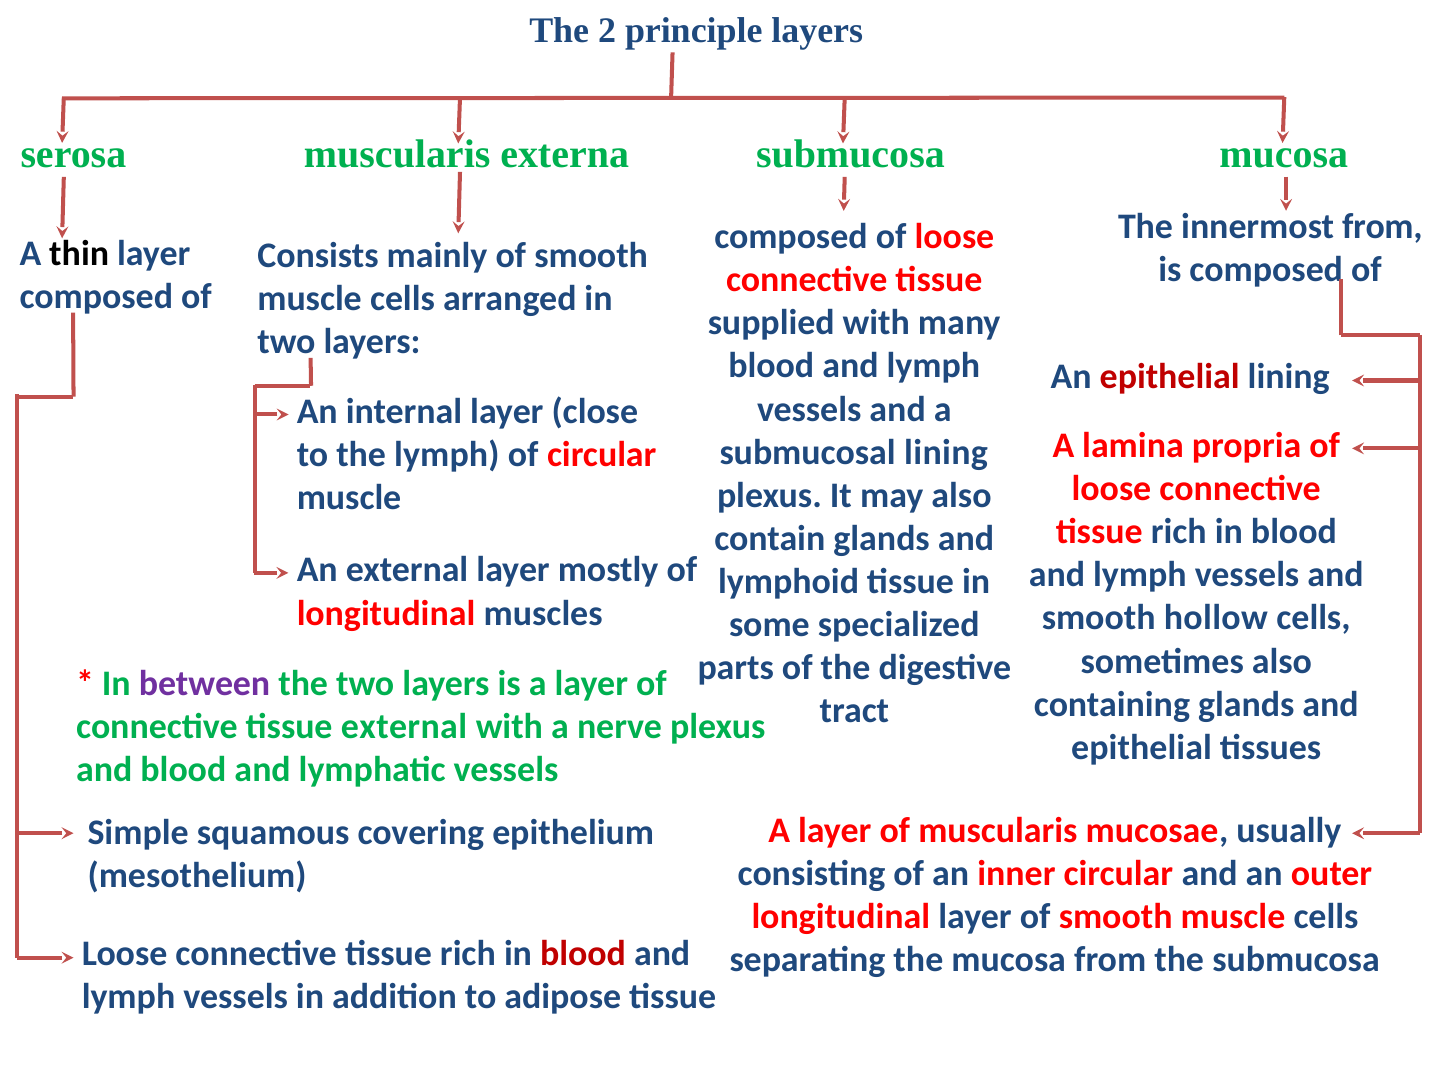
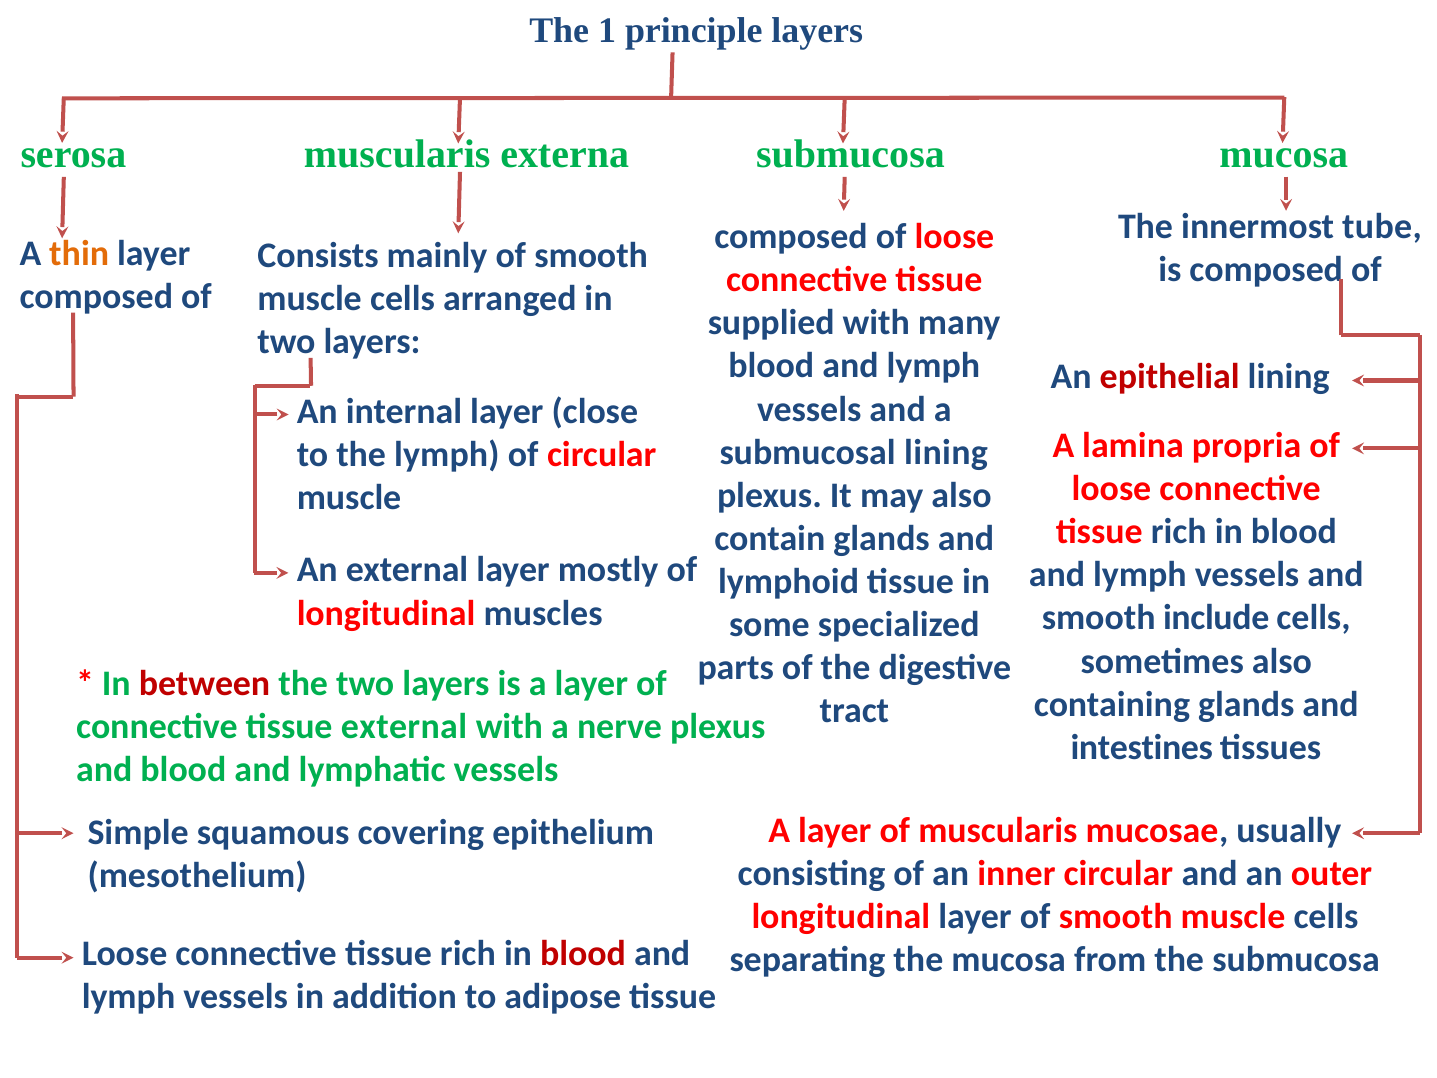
2: 2 -> 1 (607, 31)
innermost from: from -> tube (1382, 226)
thin colour: black -> orange (79, 253)
hollow: hollow -> include (1216, 618)
between colour: purple -> red (205, 683)
epithelial: epithelial -> intestines (1142, 747)
